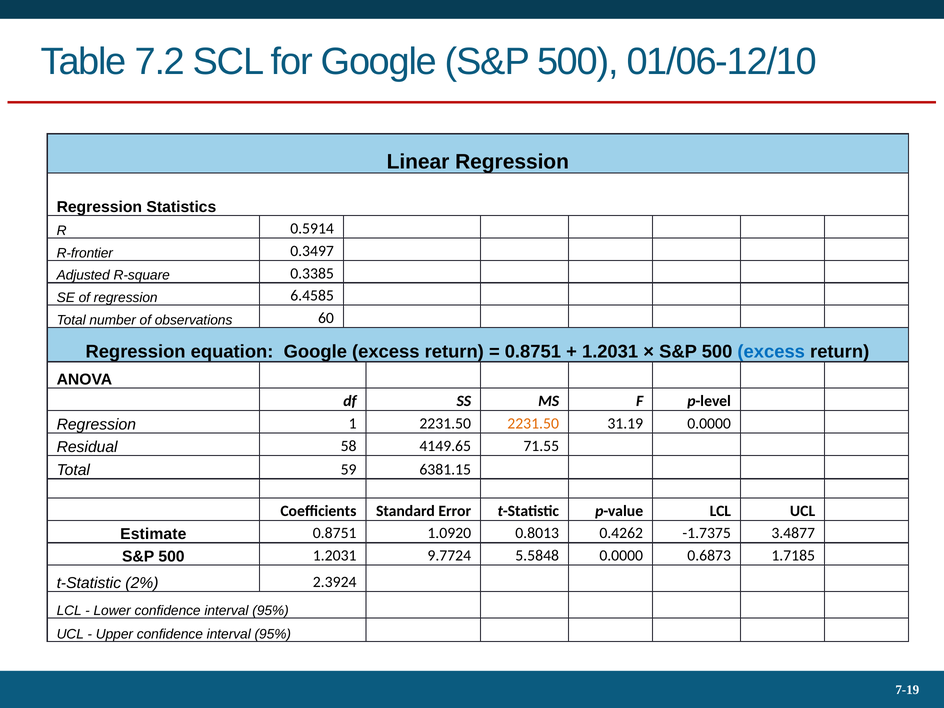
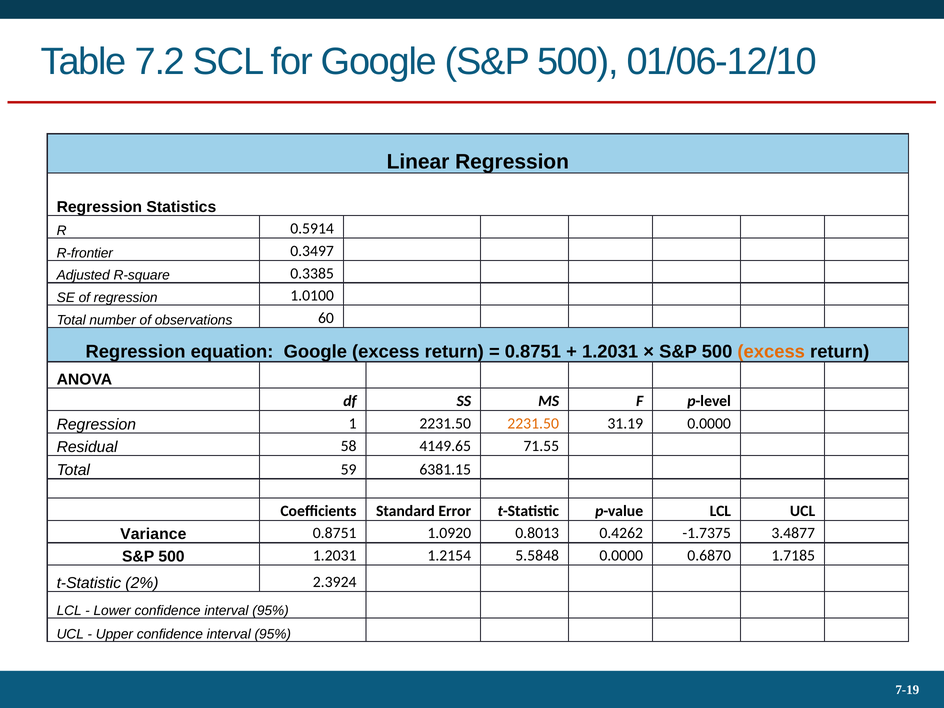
6.4585: 6.4585 -> 1.0100 (312, 296)
excess colour: blue -> orange (771, 352)
Estimate: Estimate -> Variance (153, 534)
9.7724: 9.7724 -> 1.2154 (449, 556)
0.6873: 0.6873 -> 0.6870 (709, 556)
